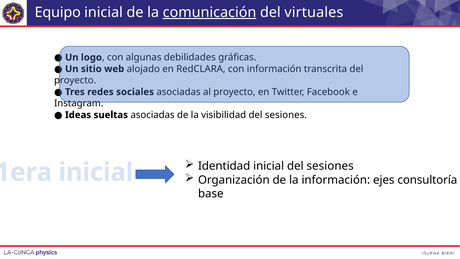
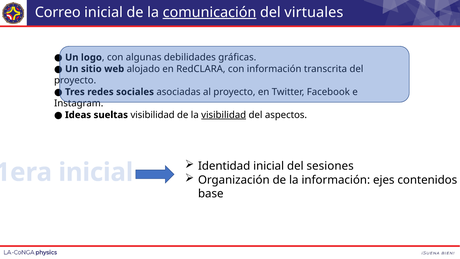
Equipo: Equipo -> Correo (58, 12)
sueltas asociadas: asociadas -> visibilidad (153, 115)
visibilidad underline: none -> present (224, 115)
sesiones: sesiones -> aspectos (286, 115)
consultoría: consultoría -> contenidos (427, 180)
